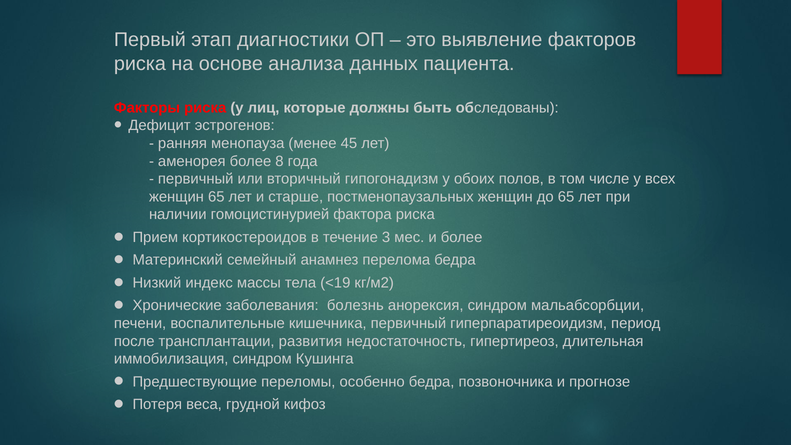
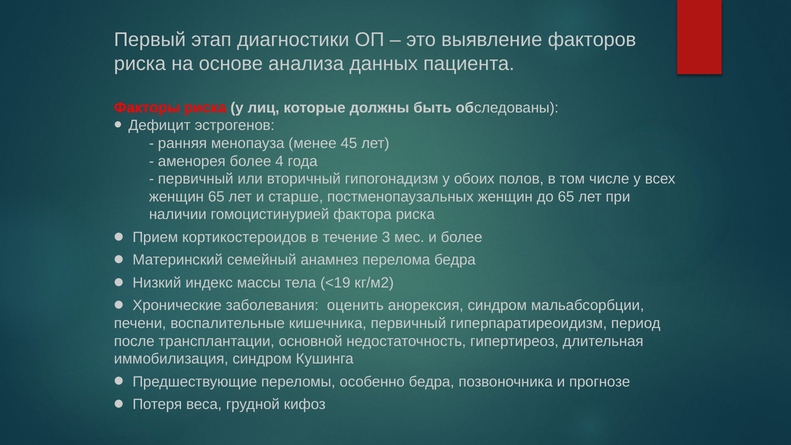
8: 8 -> 4 (279, 161)
болезнь: болезнь -> оценить (355, 306)
развития: развития -> основной (311, 341)
